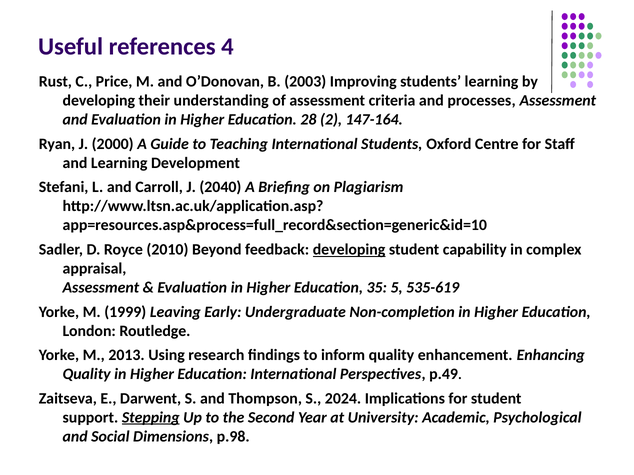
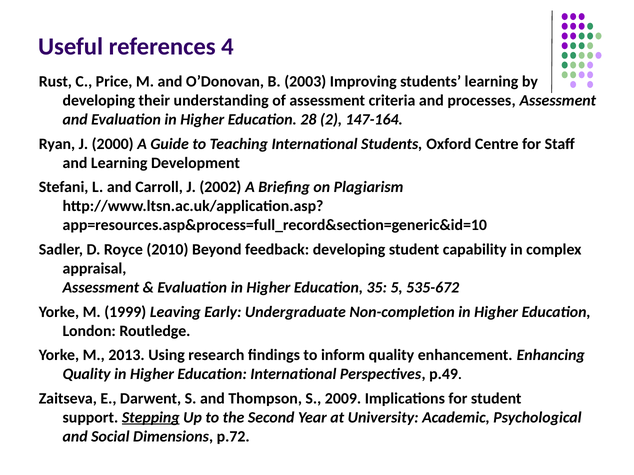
2040: 2040 -> 2002 (220, 187)
developing underline: present -> none (349, 250)
535-619: 535-619 -> 535-672 (433, 288)
2024: 2024 -> 2009 (343, 399)
p.98: p.98 -> p.72 (233, 437)
